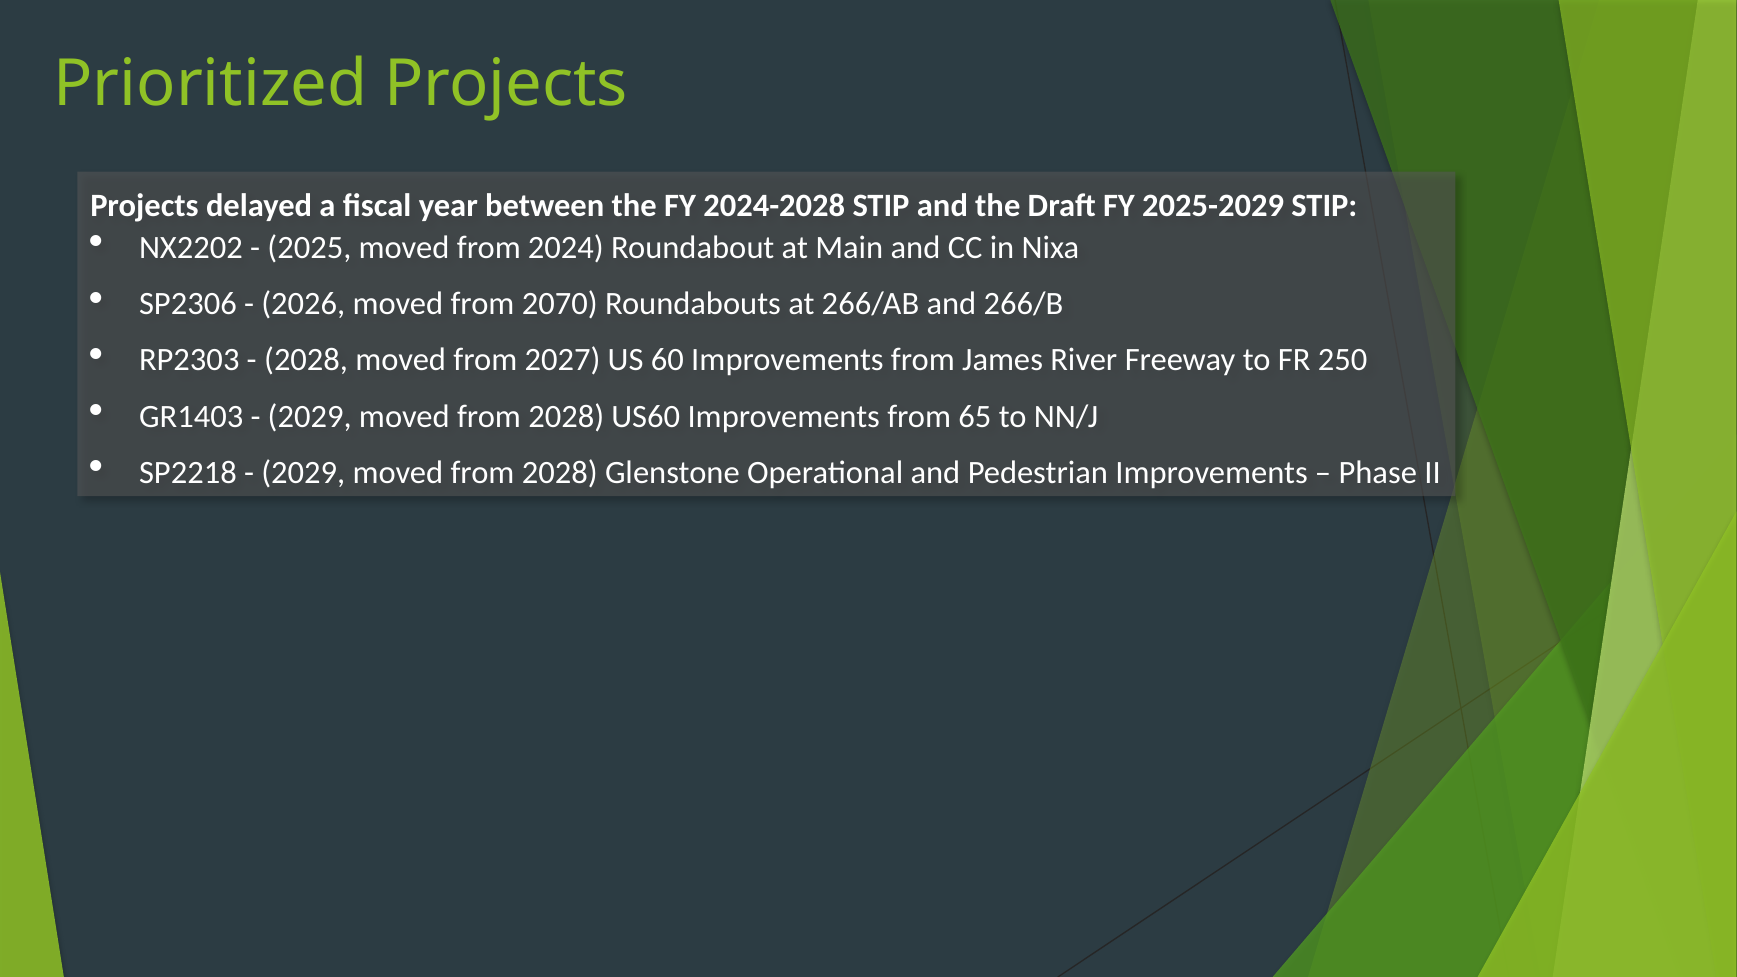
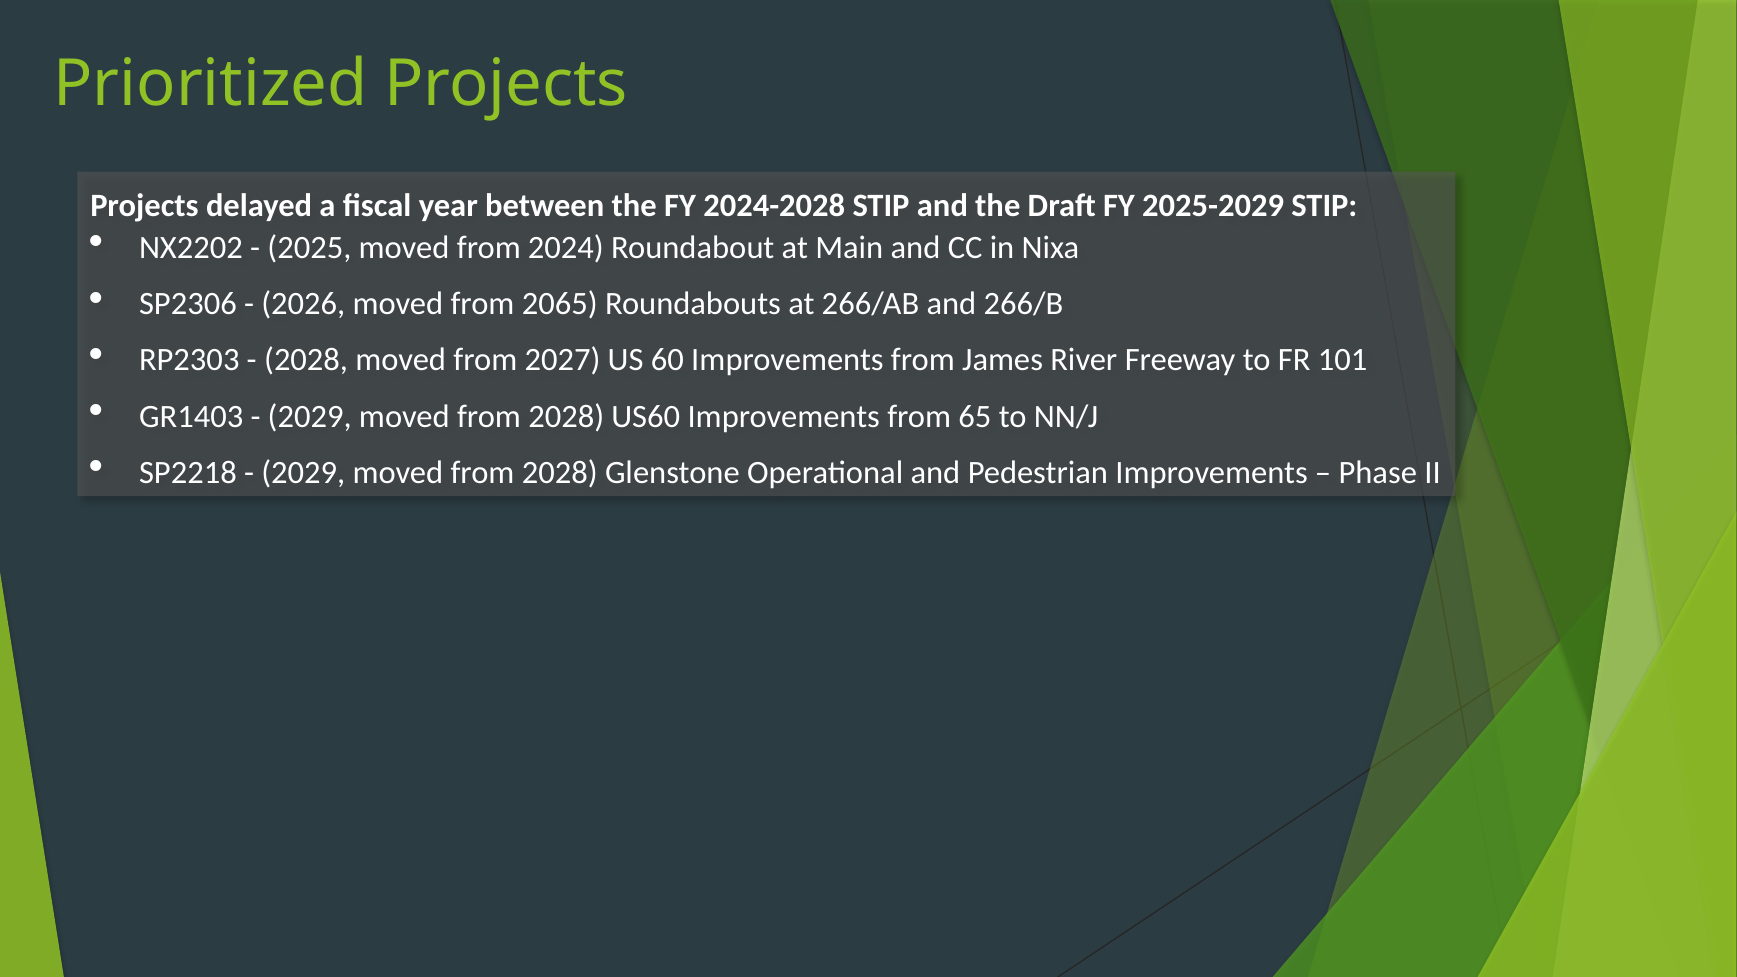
2070: 2070 -> 2065 (560, 304)
250: 250 -> 101 (1343, 360)
